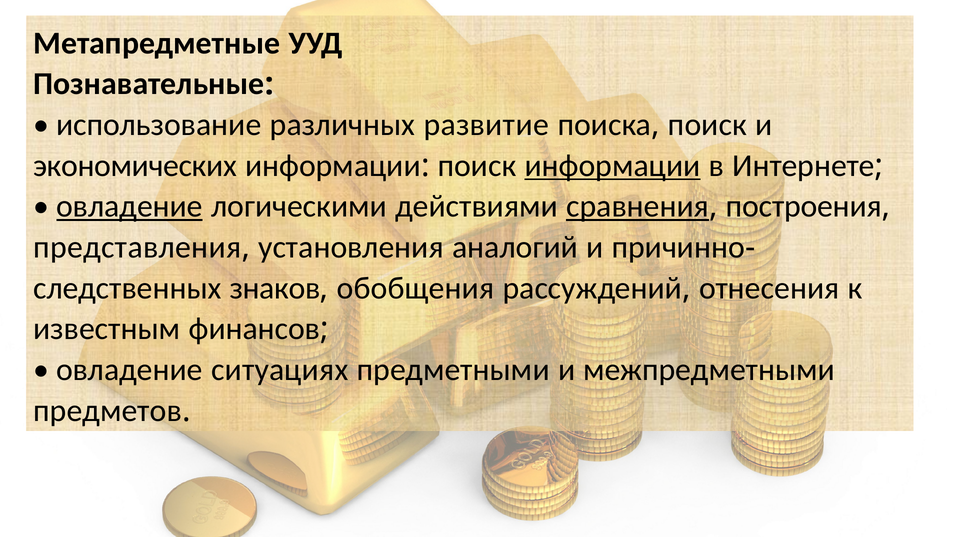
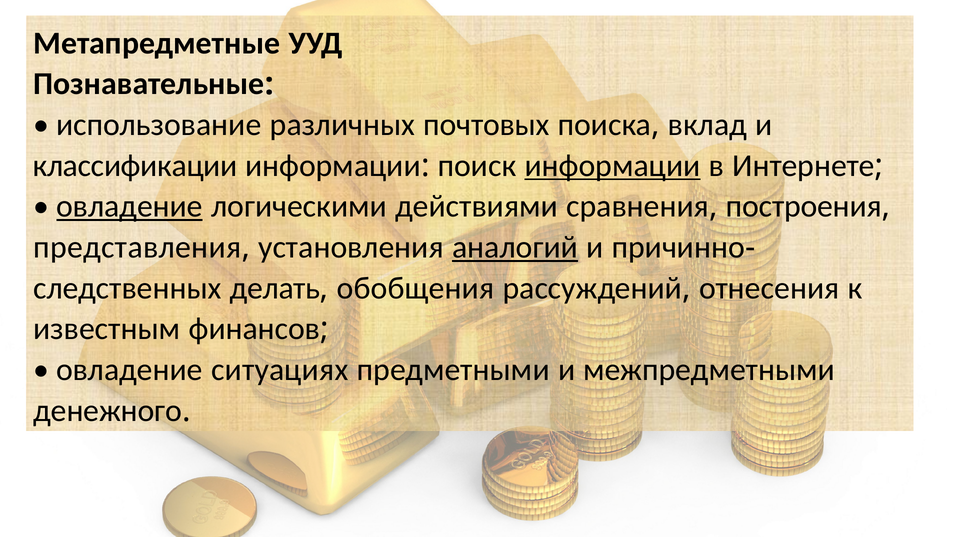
развитие: развитие -> почтовых (486, 125)
поиск: поиск -> вклад (707, 125)
экономических: экономических -> классификации (135, 165)
сравнения underline: present -> none (637, 206)
аналогий underline: none -> present (515, 247)
знаков: знаков -> делать (275, 288)
предметов: предметов -> денежного (108, 410)
